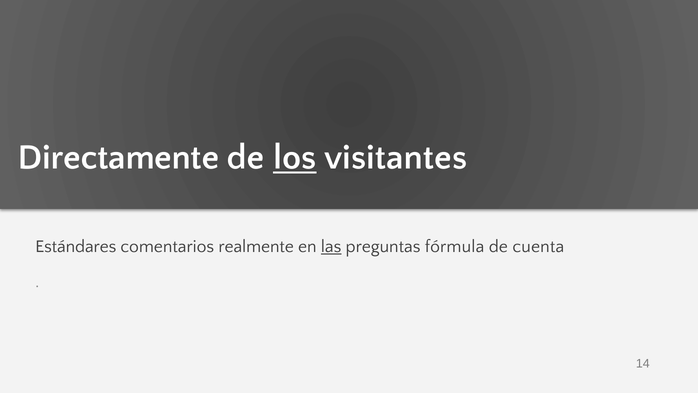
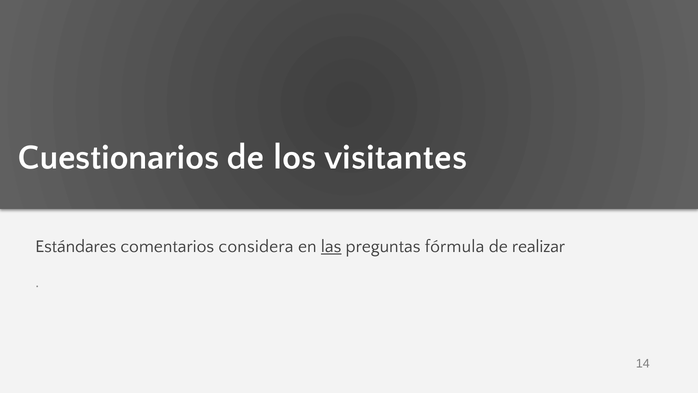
Directamente: Directamente -> Cuestionarios (119, 157)
los underline: present -> none (295, 157)
realmente: realmente -> considera (256, 246)
cuenta: cuenta -> realizar (539, 246)
